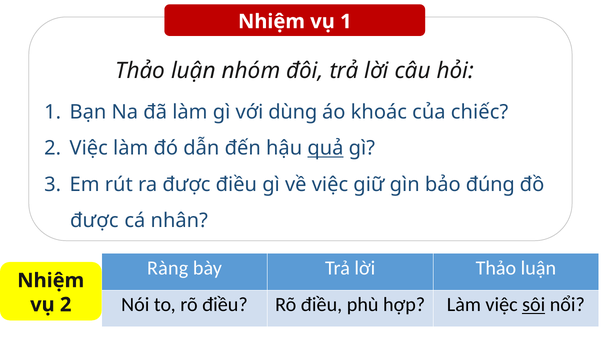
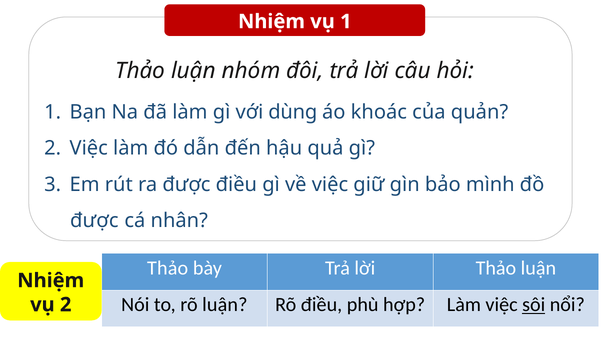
chiếc: chiếc -> quản (480, 112)
quả underline: present -> none (325, 148)
đúng: đúng -> mình (490, 185)
Ràng: Ràng -> Thảo (168, 268)
to rõ điều: điều -> luận (225, 305)
